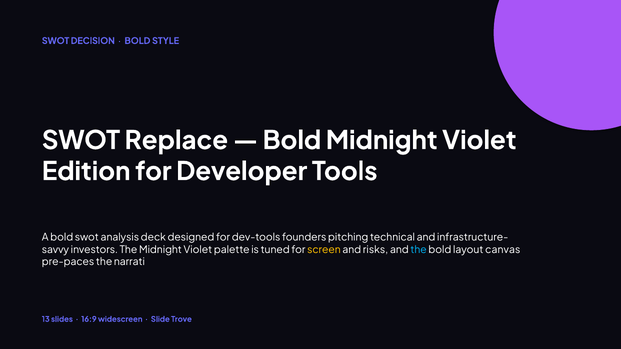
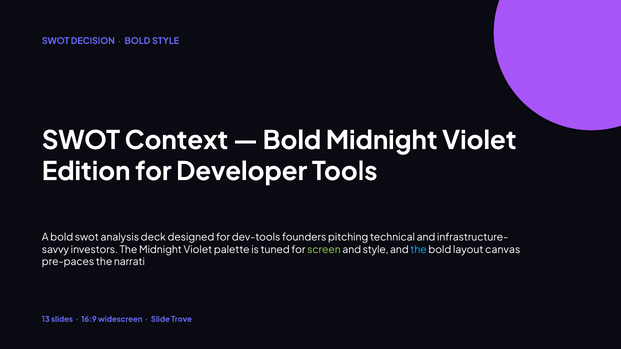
Replace: Replace -> Context (176, 141)
screen colour: yellow -> light green (324, 250)
and risks: risks -> style (376, 250)
